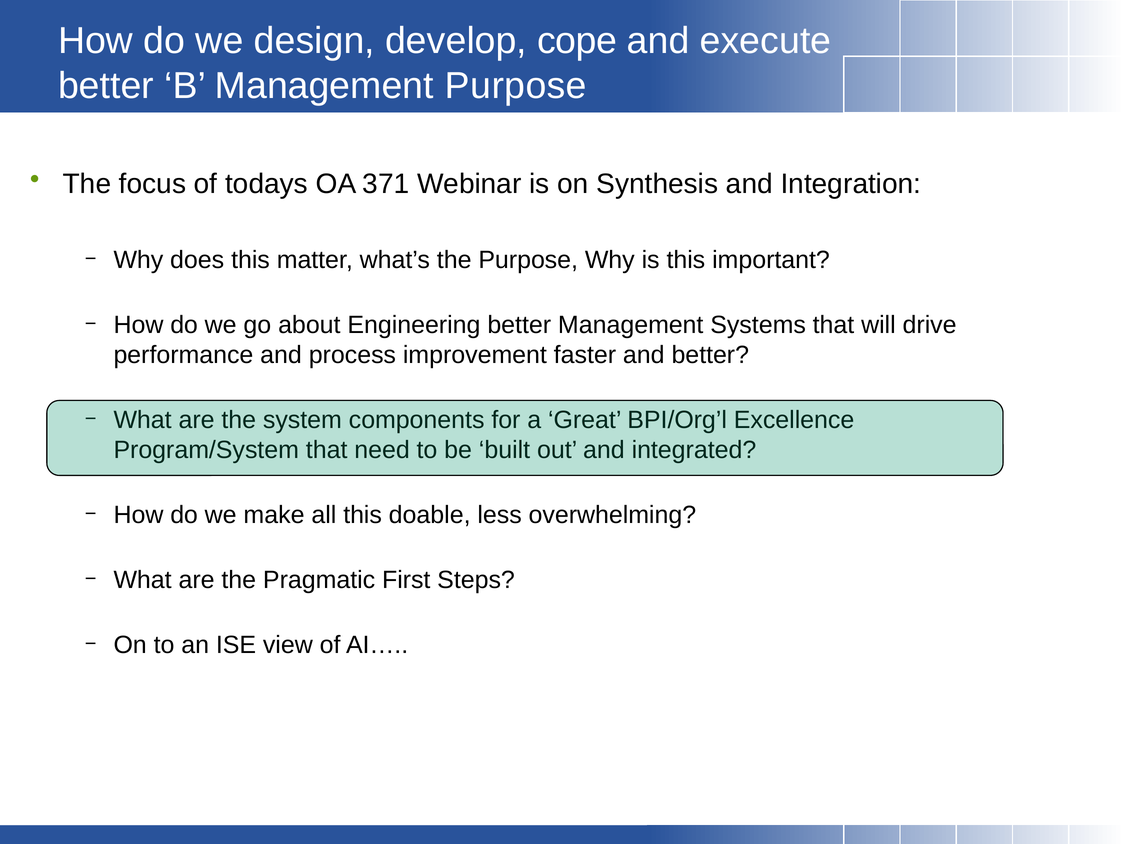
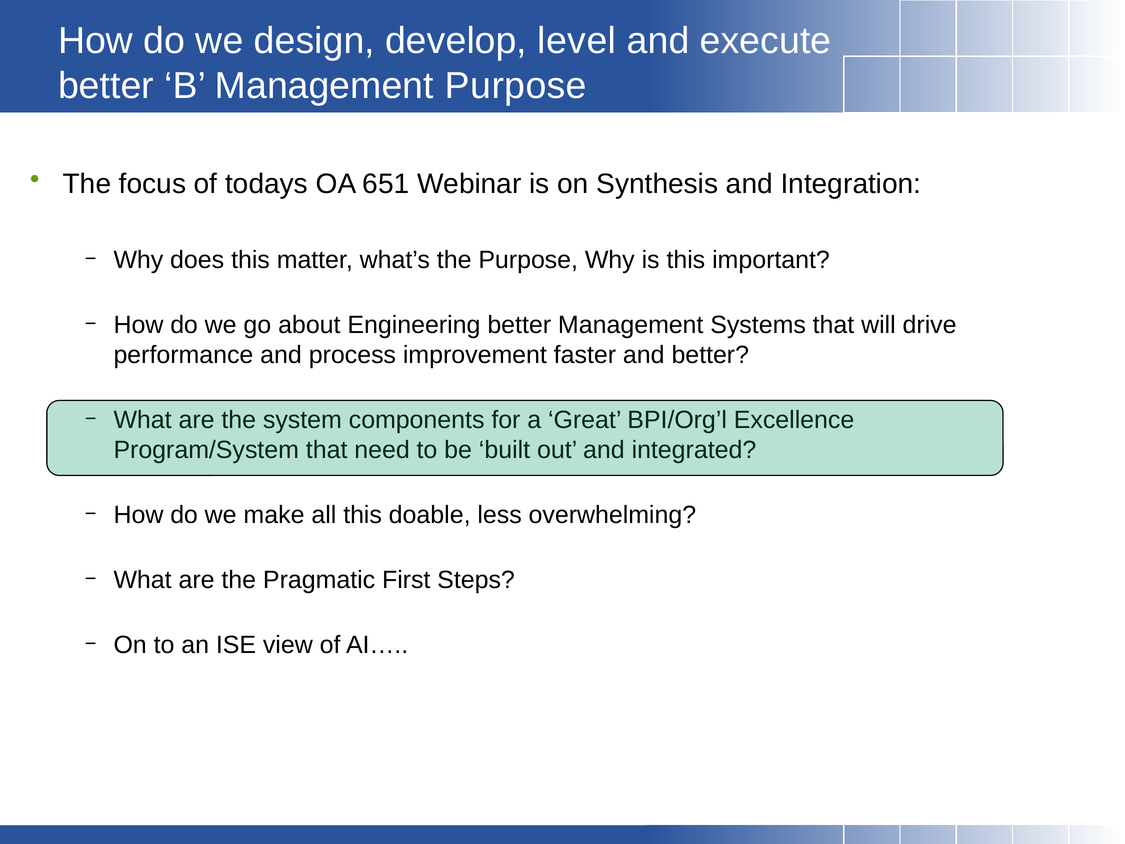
cope: cope -> level (577, 41)
371: 371 -> 651 (386, 184)
